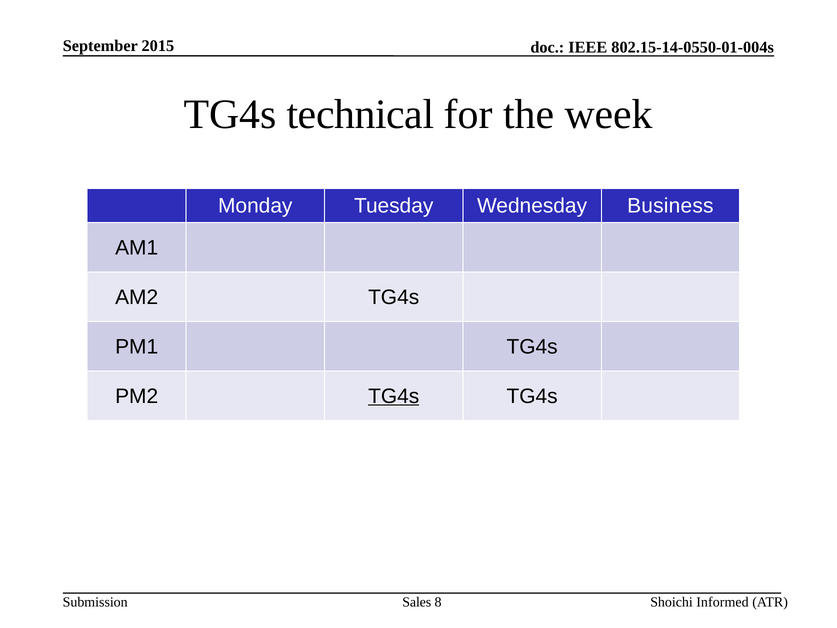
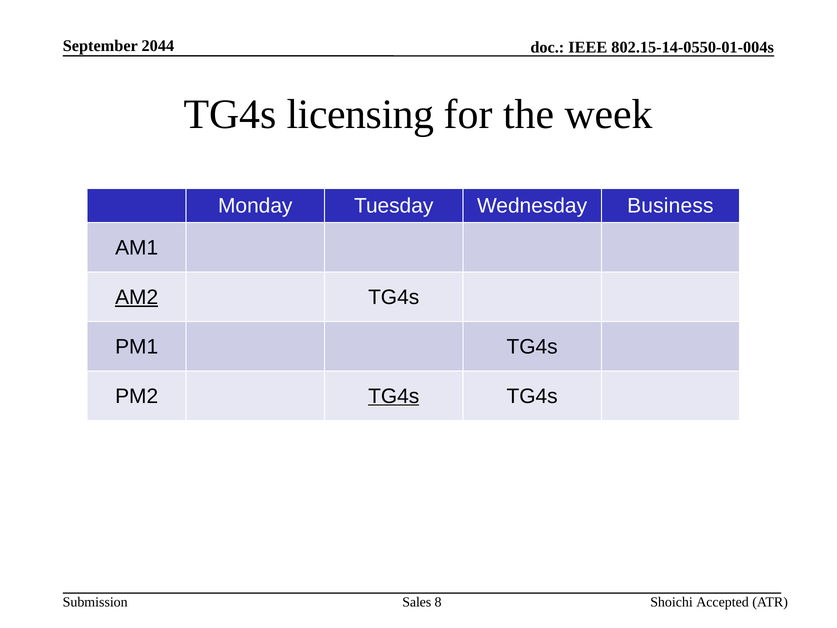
2015: 2015 -> 2044 (158, 46)
technical: technical -> licensing (360, 115)
AM2 underline: none -> present (137, 297)
Informed: Informed -> Accepted (723, 602)
